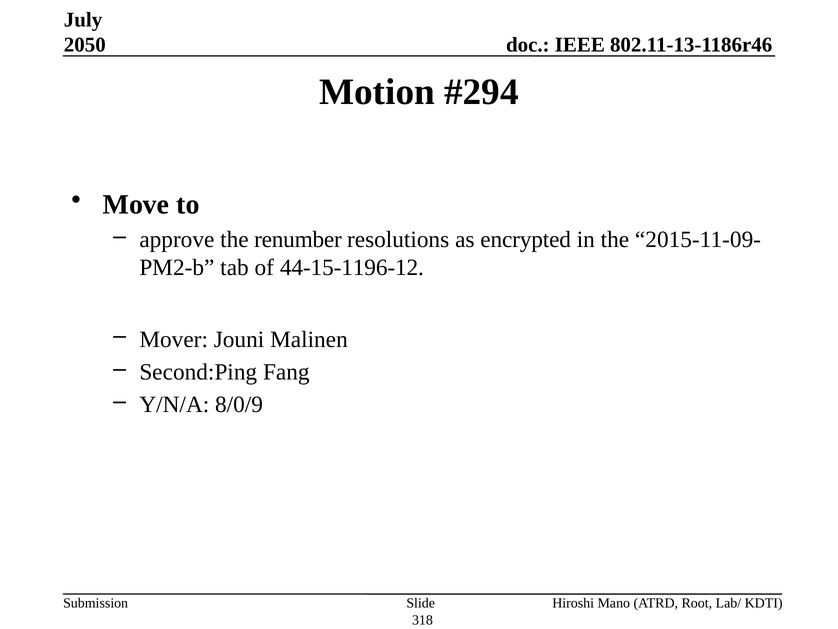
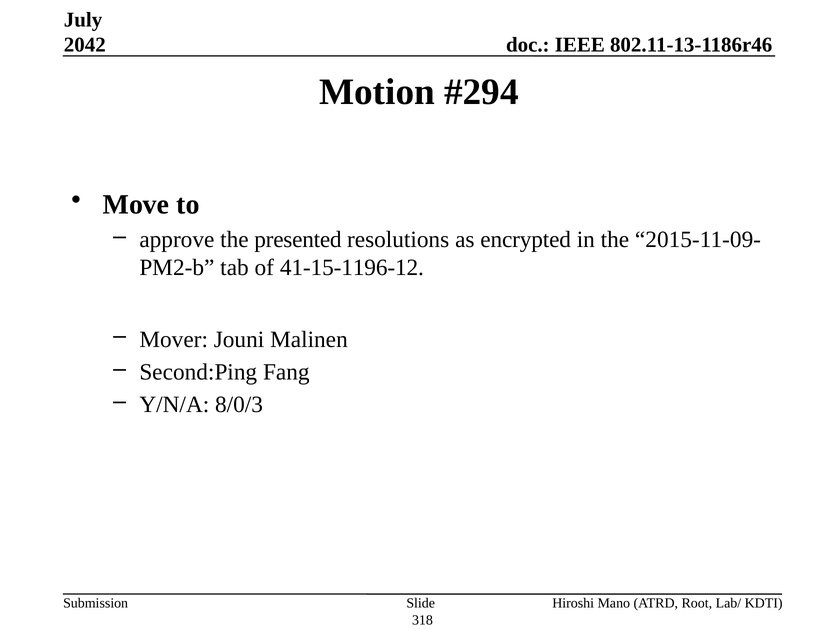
2050: 2050 -> 2042 (85, 45)
renumber: renumber -> presented (298, 240)
44-15-1196-12: 44-15-1196-12 -> 41-15-1196-12 (352, 268)
8/0/9: 8/0/9 -> 8/0/3 (239, 404)
